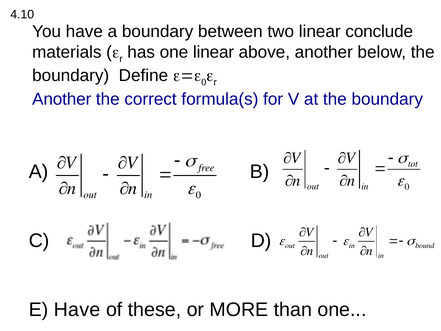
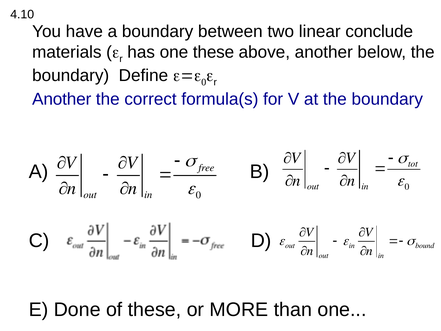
one linear: linear -> these (214, 52)
E Have: Have -> Done (77, 309)
